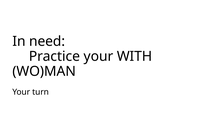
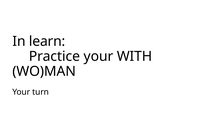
need: need -> learn (47, 41)
